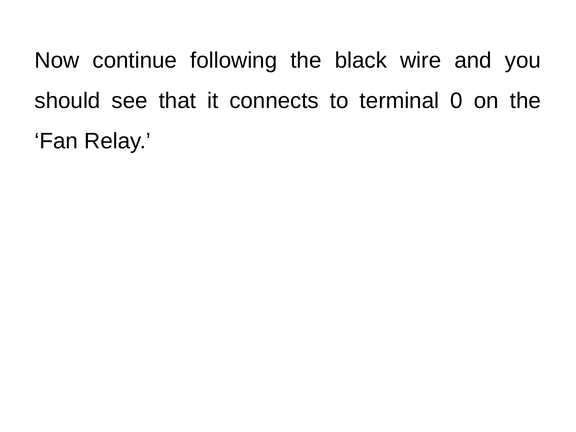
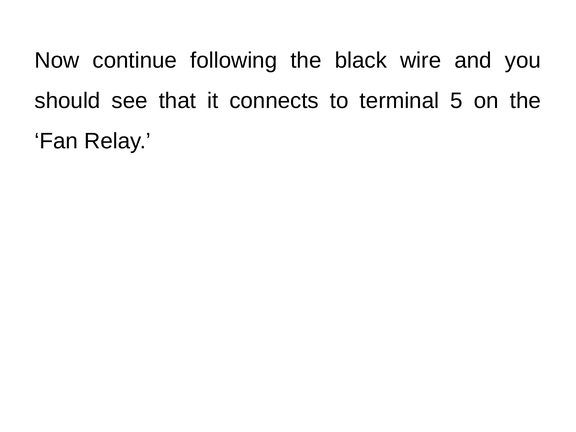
0: 0 -> 5 (457, 101)
